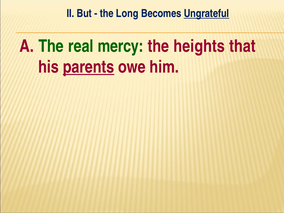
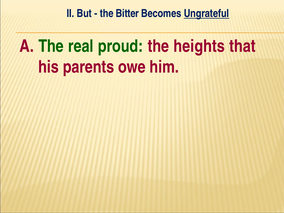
Long: Long -> Bitter (127, 14)
mercy: mercy -> proud (120, 46)
parents underline: present -> none (89, 67)
